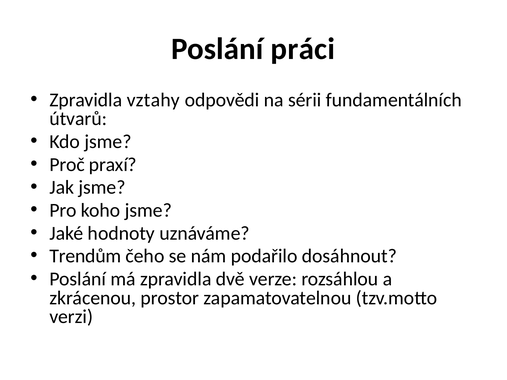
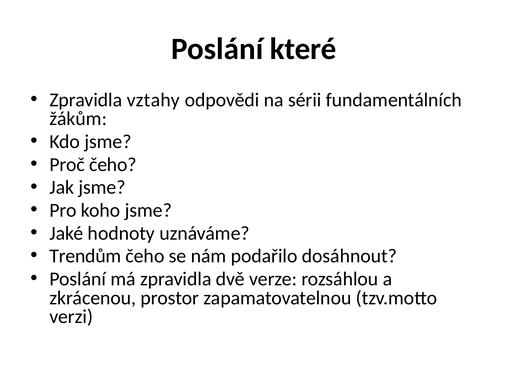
práci: práci -> které (303, 49)
útvarů: útvarů -> žákům (78, 119)
Proč praxí: praxí -> čeho (113, 165)
